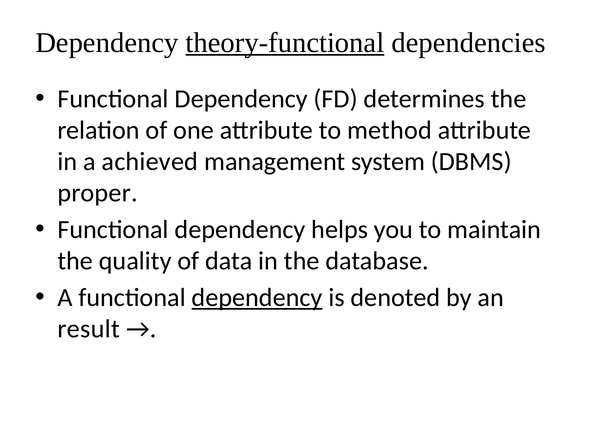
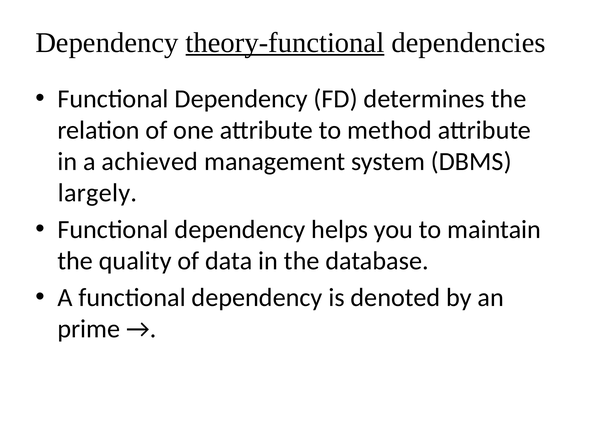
proper: proper -> largely (97, 193)
dependency underline: present -> none (257, 298)
result: result -> prime (89, 329)
